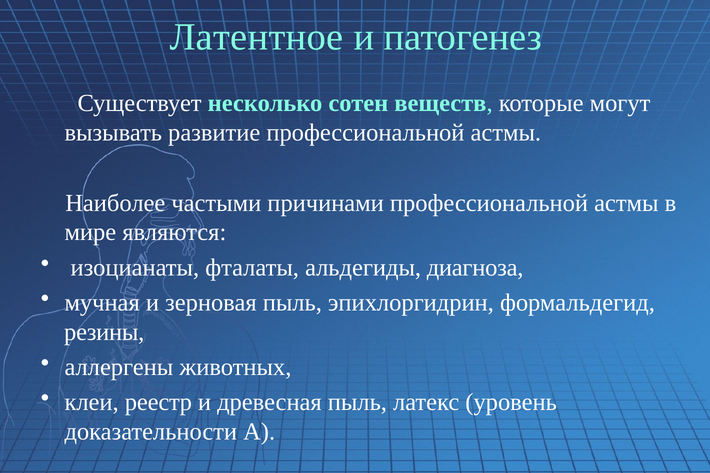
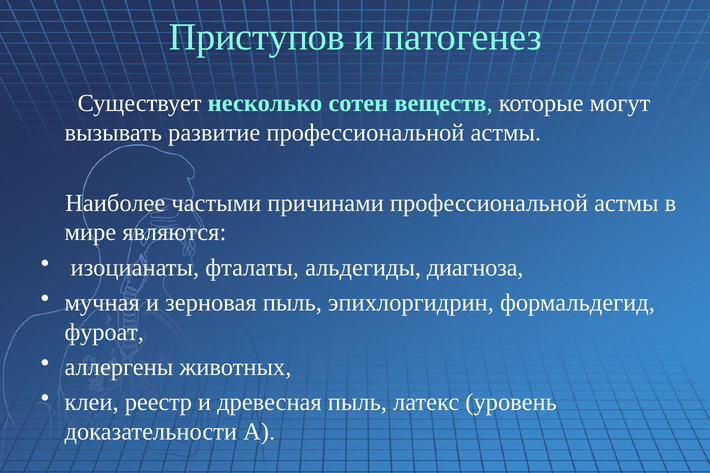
Латентное: Латентное -> Приступов (257, 37)
резины: резины -> фуроат (104, 332)
